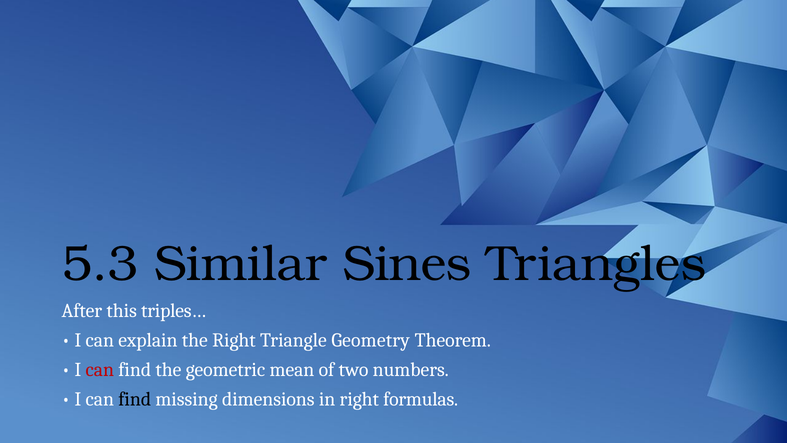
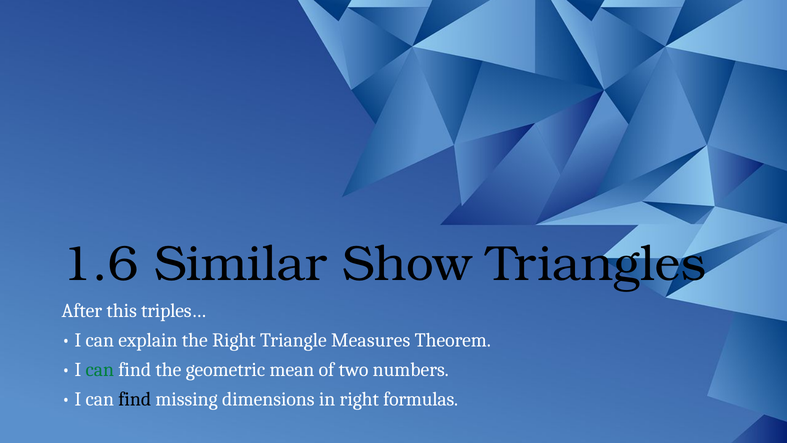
5.3: 5.3 -> 1.6 (100, 264)
Sines: Sines -> Show (407, 264)
Geometry: Geometry -> Measures (371, 340)
can colour: red -> green (100, 370)
